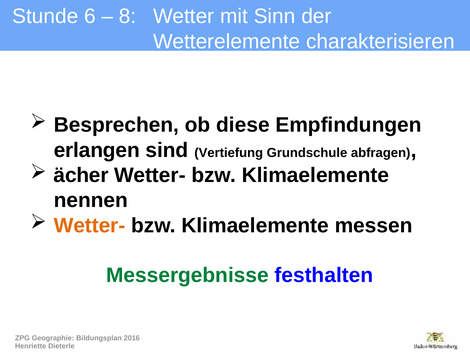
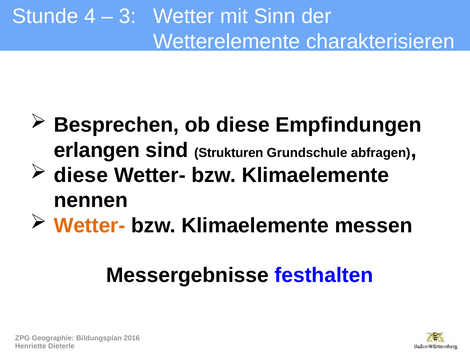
6: 6 -> 4 (90, 16)
8: 8 -> 3 (128, 16)
Vertiefung: Vertiefung -> Strukturen (229, 153)
ächer: ächer -> diese (81, 175)
Messergebnisse colour: green -> black (187, 275)
